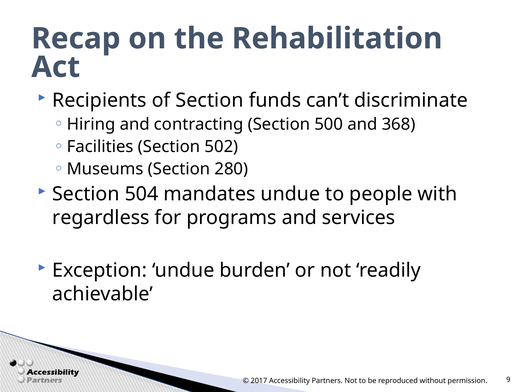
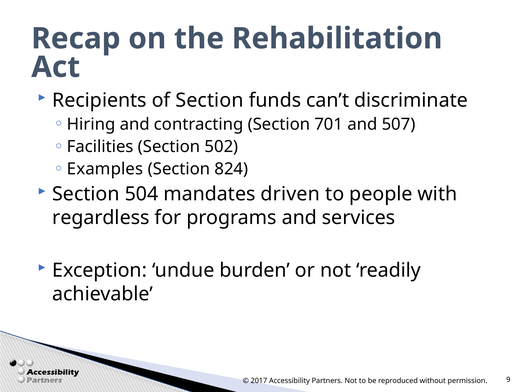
500: 500 -> 701 (329, 124)
368: 368 -> 507 (399, 124)
Museums: Museums -> Examples (105, 169)
280: 280 -> 824 (231, 169)
mandates undue: undue -> driven (290, 194)
